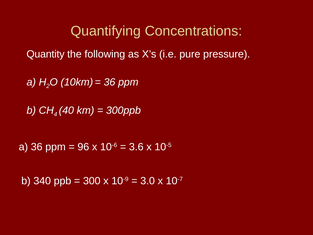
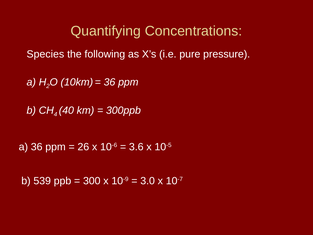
Quantity: Quantity -> Species (45, 54)
96: 96 -> 26 (83, 147)
340: 340 -> 539 (42, 181)
